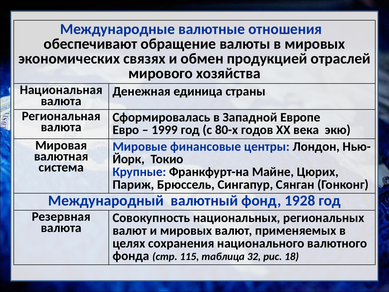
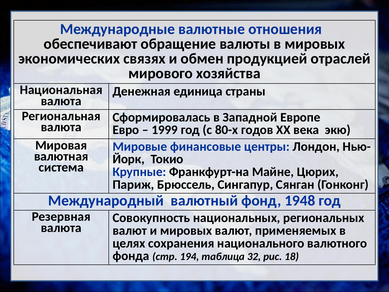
1928: 1928 -> 1948 (300, 200)
115: 115 -> 194 (189, 256)
